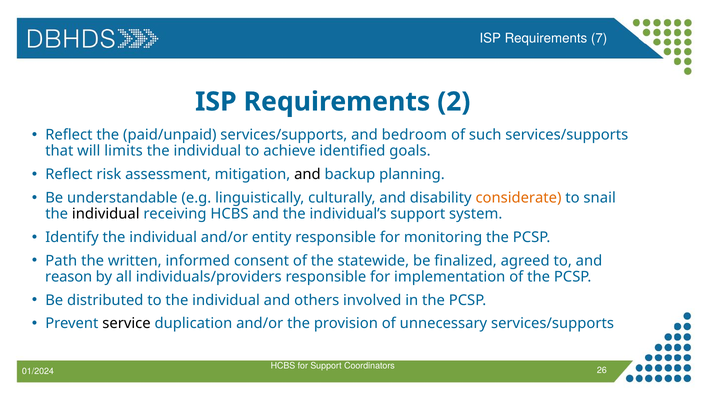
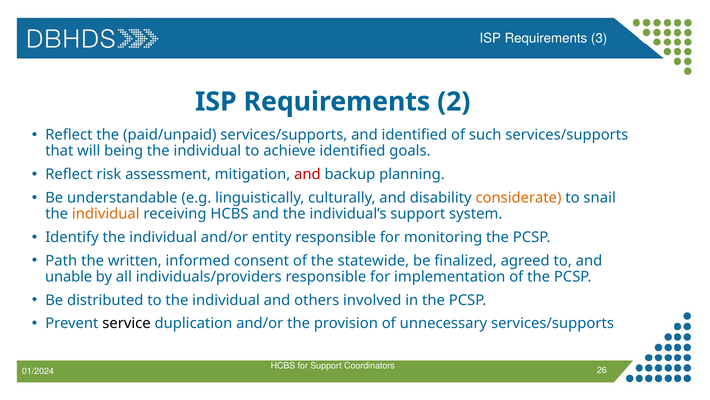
7: 7 -> 3 (599, 39)
and bedroom: bedroom -> identified (414, 135)
limits: limits -> being (124, 151)
and colour: black -> red (307, 174)
individual colour: black -> orange (106, 213)
reason: reason -> unable (69, 276)
